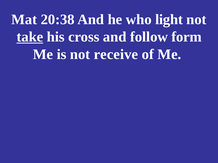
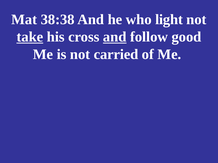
20:38: 20:38 -> 38:38 (58, 20)
and underline: none -> present (115, 37)
form: form -> good (186, 37)
receive: receive -> carried (116, 54)
